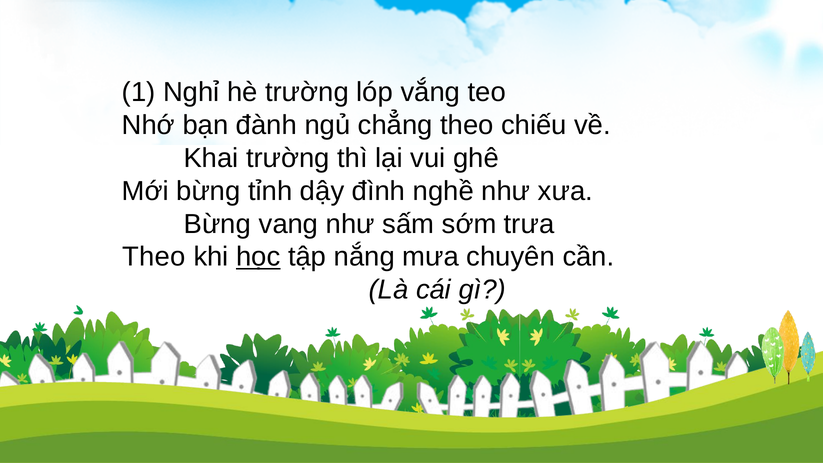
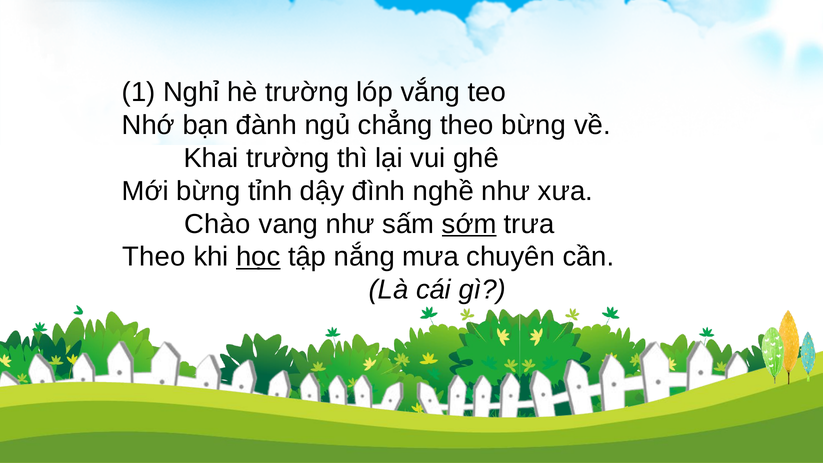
theo chiếu: chiếu -> bừng (534, 125)
Bừng: Bừng -> Chào (217, 224)
sớm underline: none -> present (469, 224)
